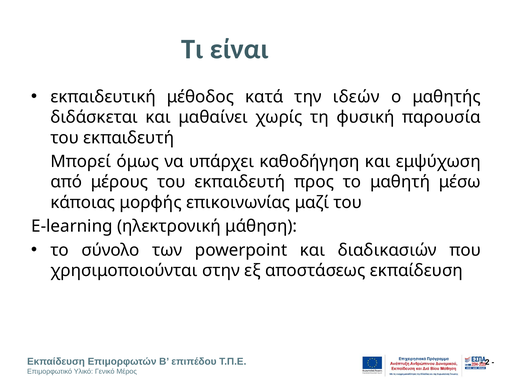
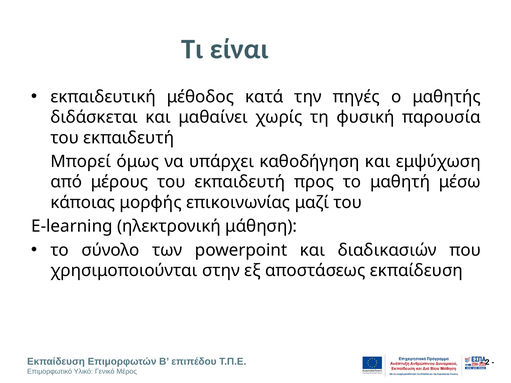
ιδεών: ιδεών -> πηγές (356, 97)
